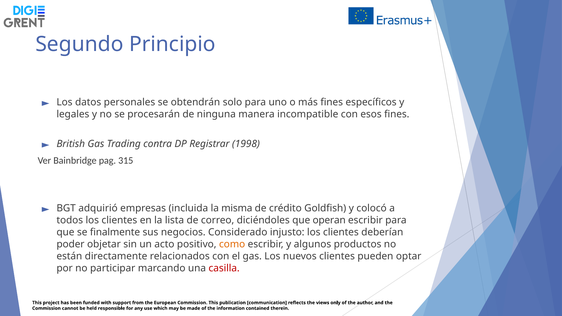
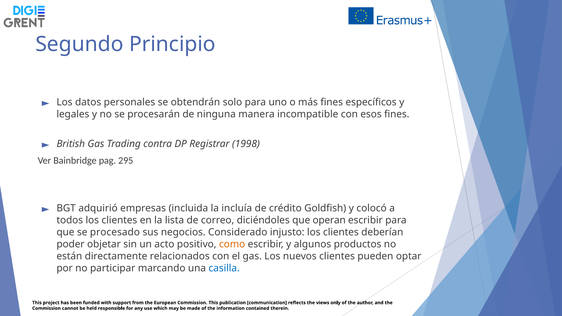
315: 315 -> 295 (126, 161)
misma: misma -> incluía (237, 208)
finalmente: finalmente -> procesado (115, 232)
casilla colour: red -> blue (224, 268)
